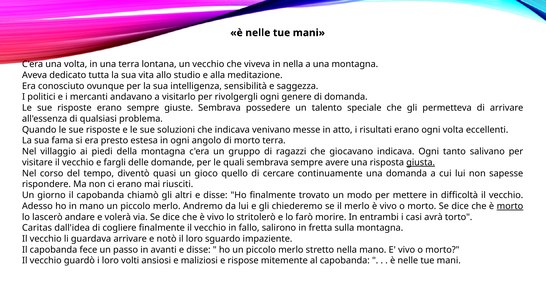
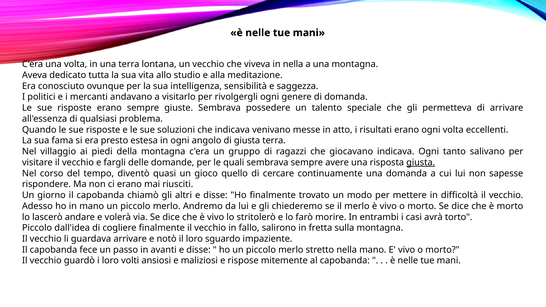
di morto: morto -> giusta (247, 141)
morto underline: present -> none (510, 206)
Caritas: Caritas -> Piccolo (37, 228)
